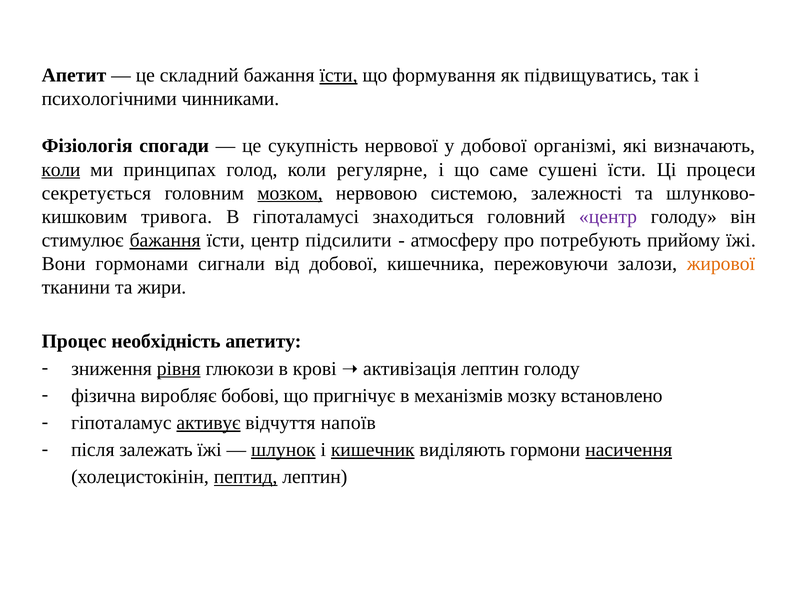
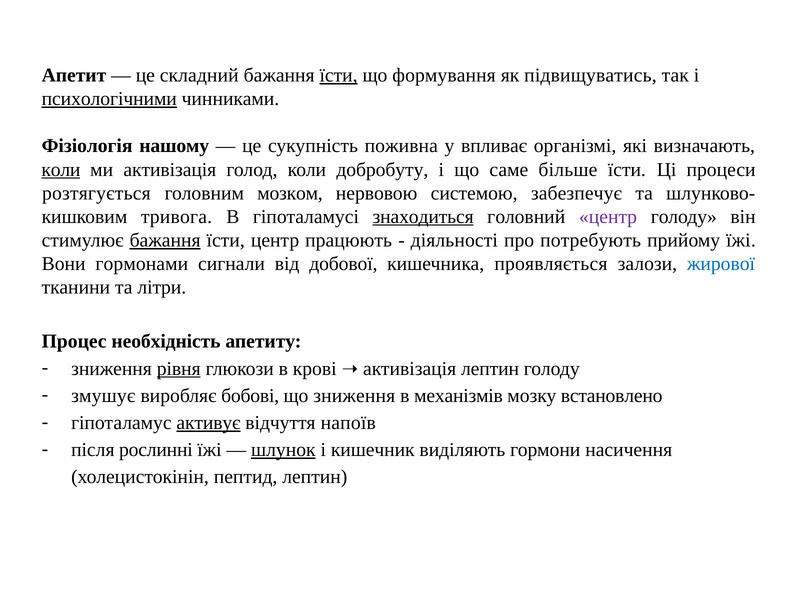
психологічними underline: none -> present (109, 99)
спогади: спогади -> нашому (174, 146)
нервової: нервової -> поживна (401, 146)
у добової: добової -> впливає (494, 146)
ми принципах: принципах -> активізація (170, 169)
регулярне: регулярне -> добробуту (382, 169)
сушені: сушені -> більше (568, 169)
секретується: секретується -> розтягується (96, 193)
мозком underline: present -> none (290, 193)
залежності: залежності -> забезпечує (576, 193)
знаходиться underline: none -> present (423, 217)
підсилити: підсилити -> працюють (349, 240)
атмосферу: атмосферу -> діяльності (454, 240)
пережовуючи: пережовуючи -> проявляється (551, 264)
жирової colour: orange -> blue (721, 264)
жири: жири -> літри (162, 287)
фізична: фізична -> змушує (103, 396)
що пригнічує: пригнічує -> зниження (354, 396)
залежать: залежать -> рослинні (156, 450)
кишечник underline: present -> none (373, 450)
насичення underline: present -> none (629, 450)
пептид underline: present -> none (246, 477)
